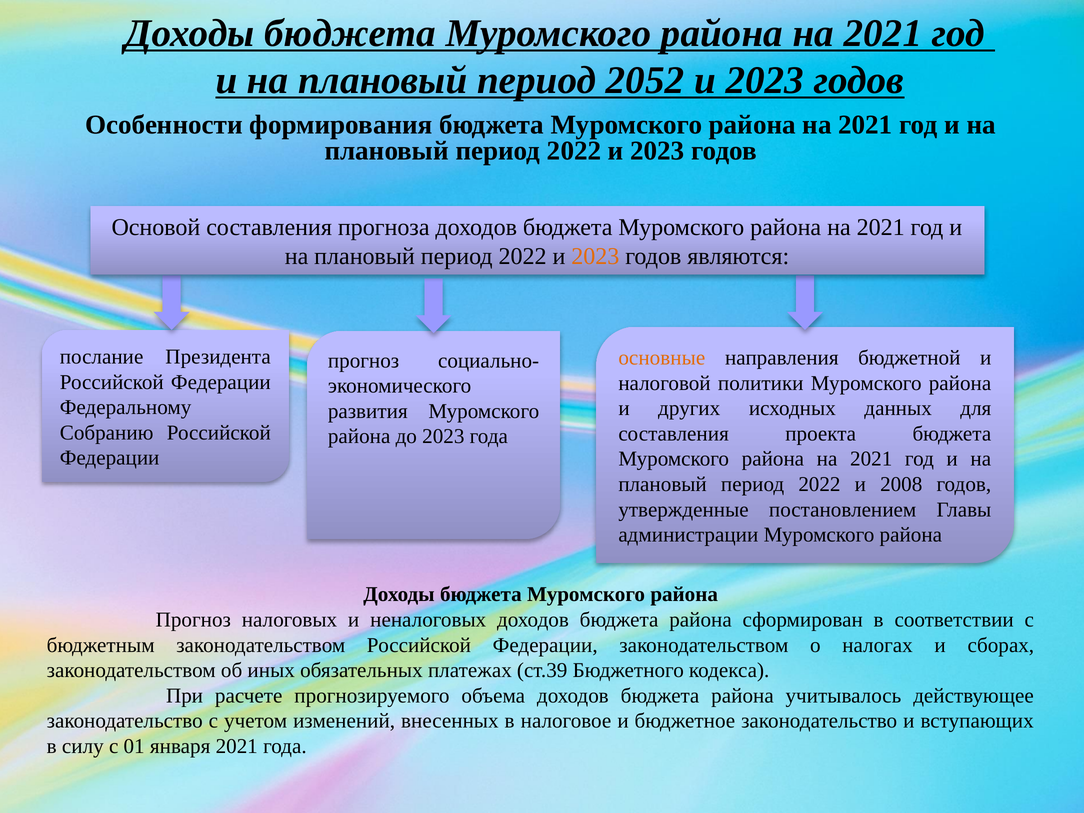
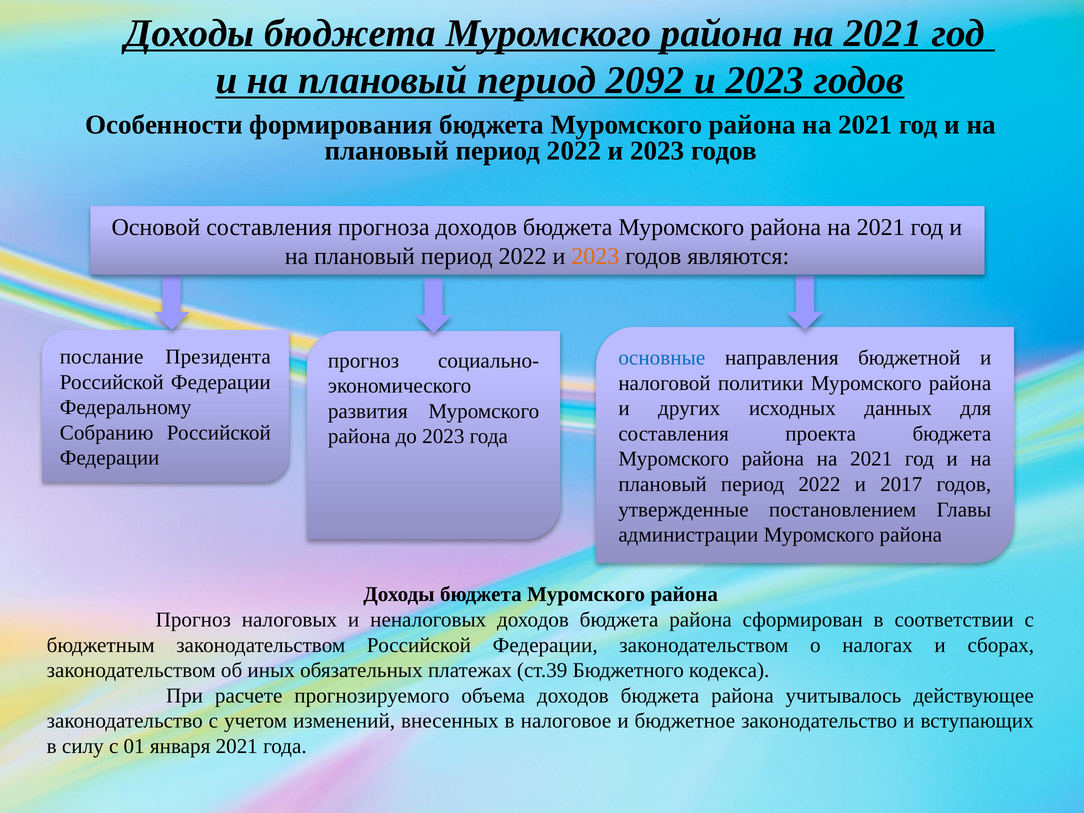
2052: 2052 -> 2092 (645, 80)
основные colour: orange -> blue (662, 358)
2008: 2008 -> 2017 (901, 484)
